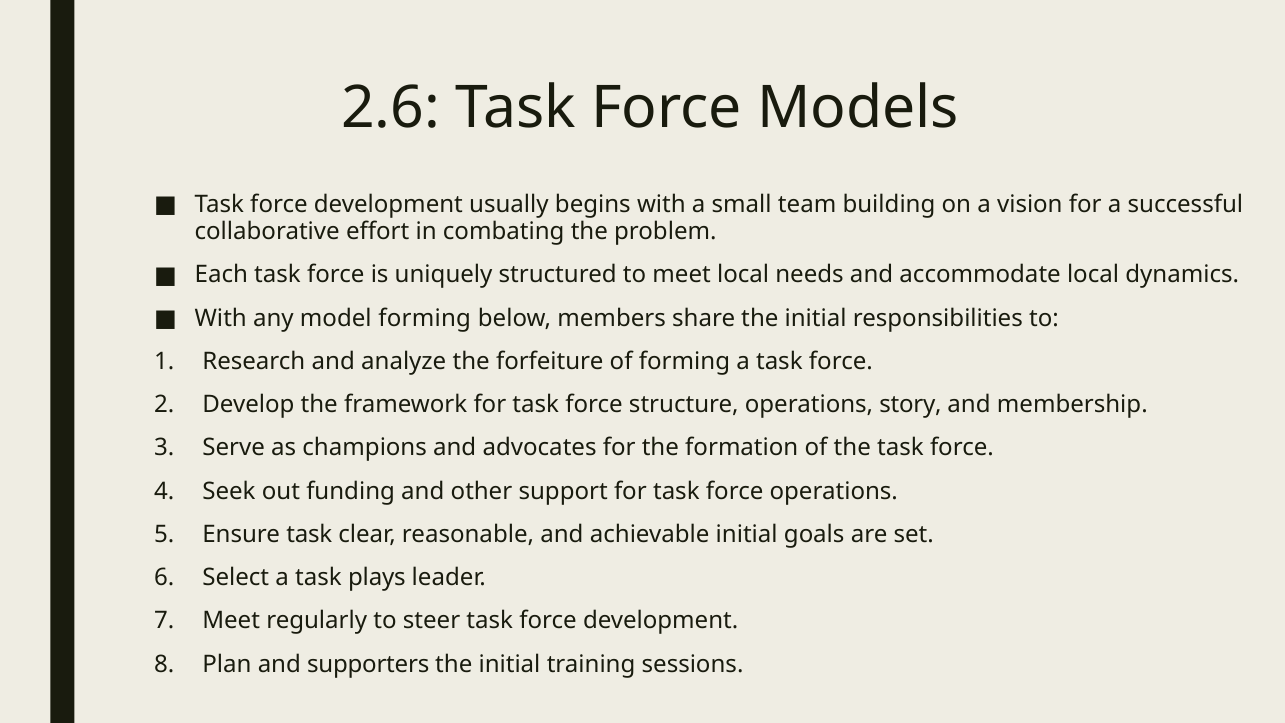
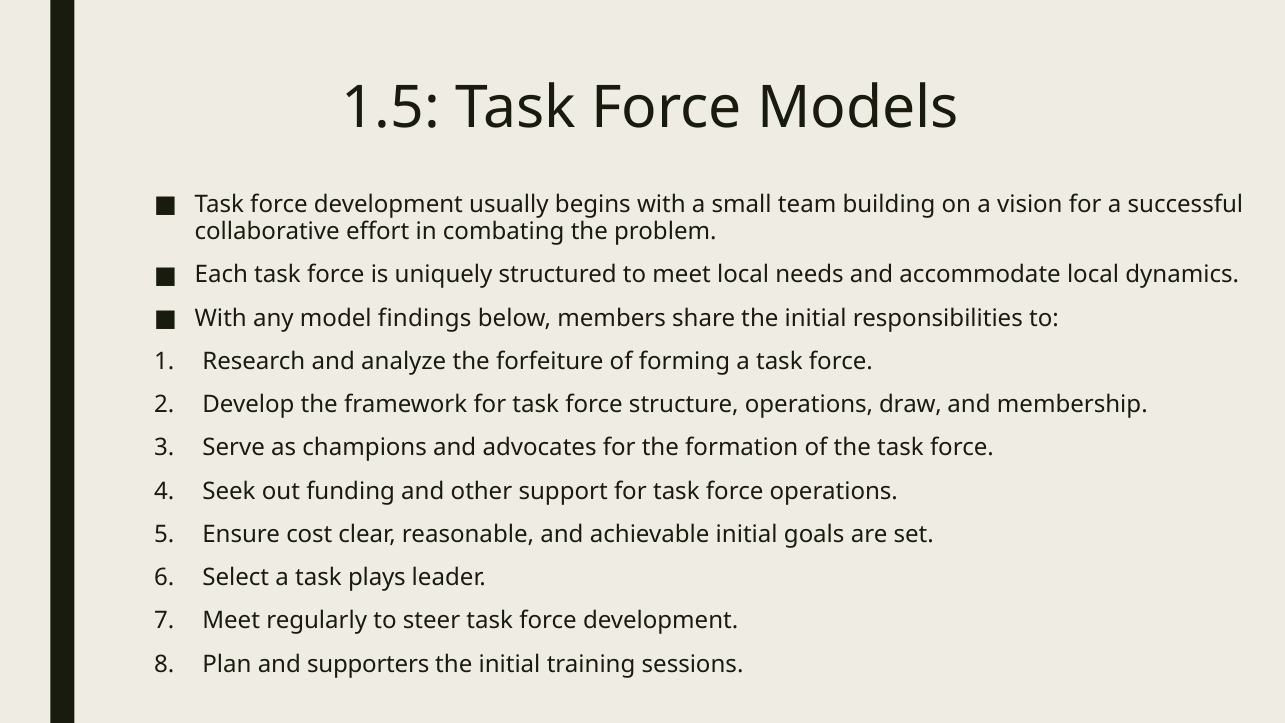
2.6: 2.6 -> 1.5 (391, 108)
model forming: forming -> findings (425, 318)
story: story -> draw (910, 404)
Ensure task: task -> cost (309, 534)
